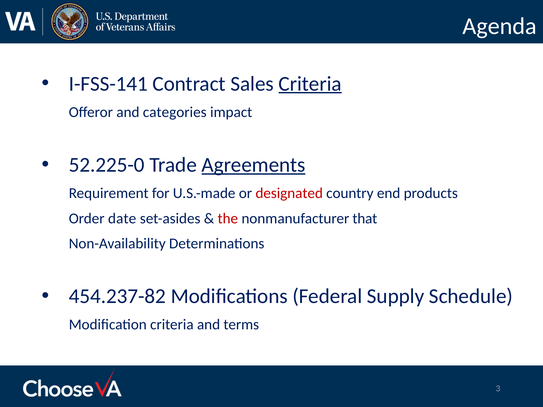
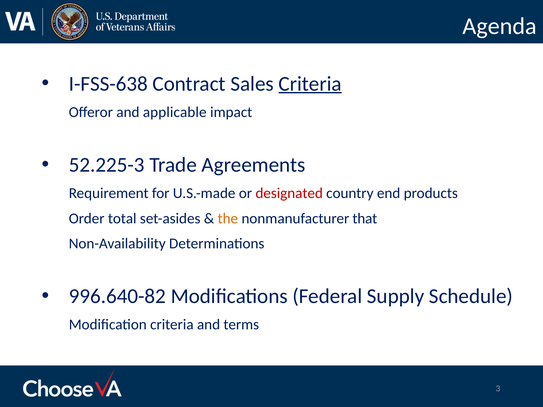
I-FSS-141: I-FSS-141 -> I-FSS-638 (108, 84)
categories: categories -> applicable (175, 112)
52.225-0: 52.225-0 -> 52.225-3 (107, 165)
Agreements underline: present -> none (254, 165)
date: date -> total (122, 219)
the colour: red -> orange (228, 219)
454.237-82: 454.237-82 -> 996.640-82 (117, 297)
